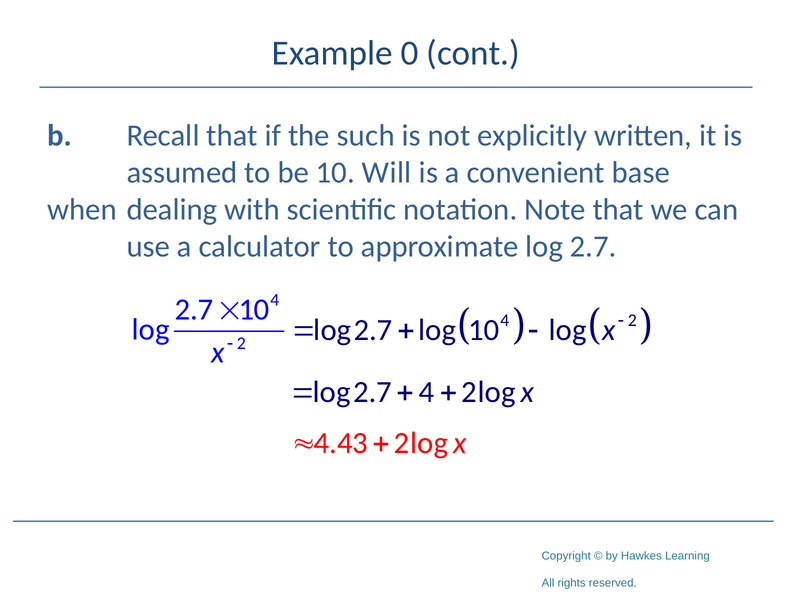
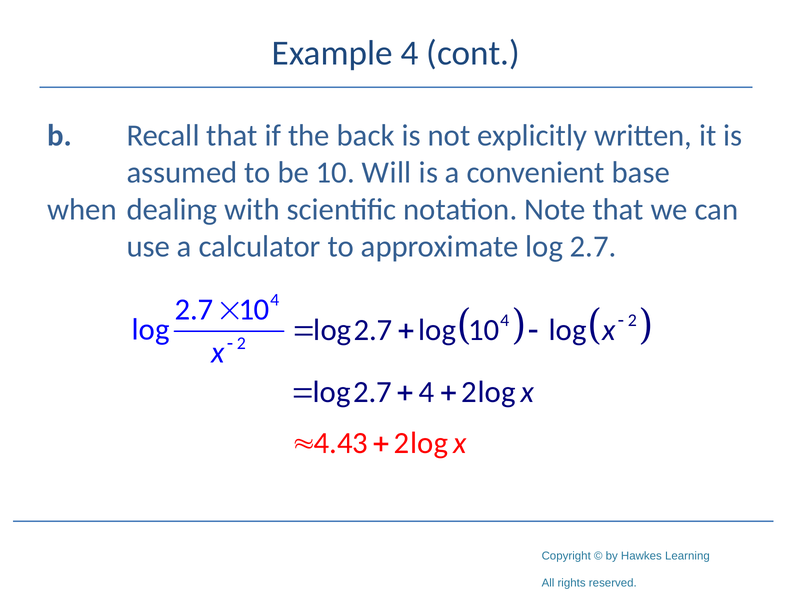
Example 0: 0 -> 4 (410, 53)
such: such -> back (366, 135)
